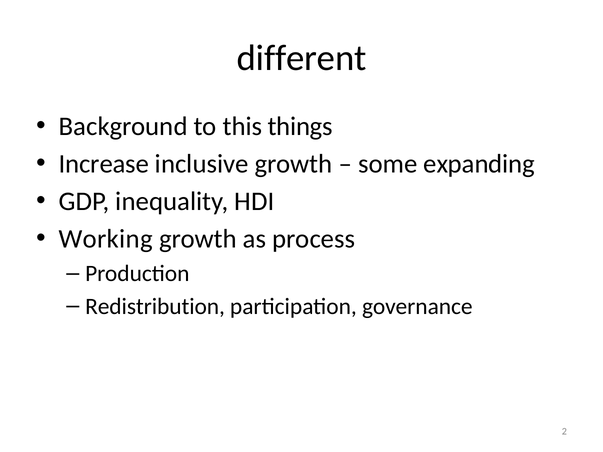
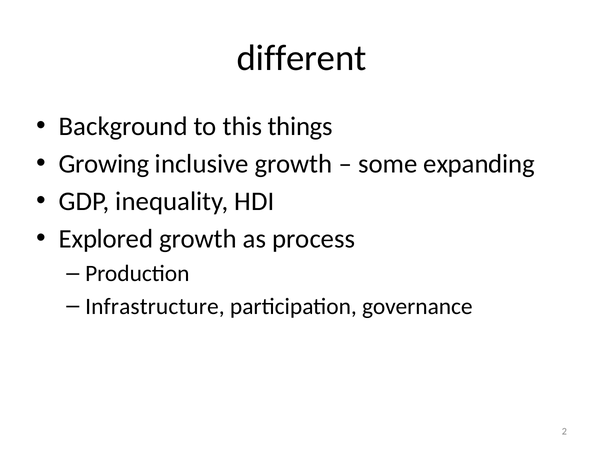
Increase: Increase -> Growing (104, 164)
Working: Working -> Explored (106, 239)
Redistribution: Redistribution -> Infrastructure (155, 307)
